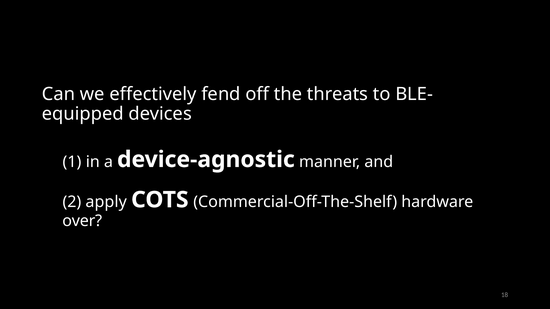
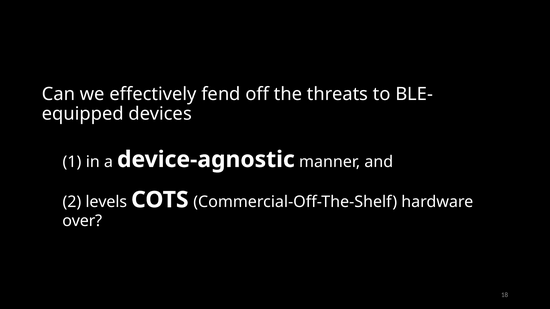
apply: apply -> levels (106, 202)
